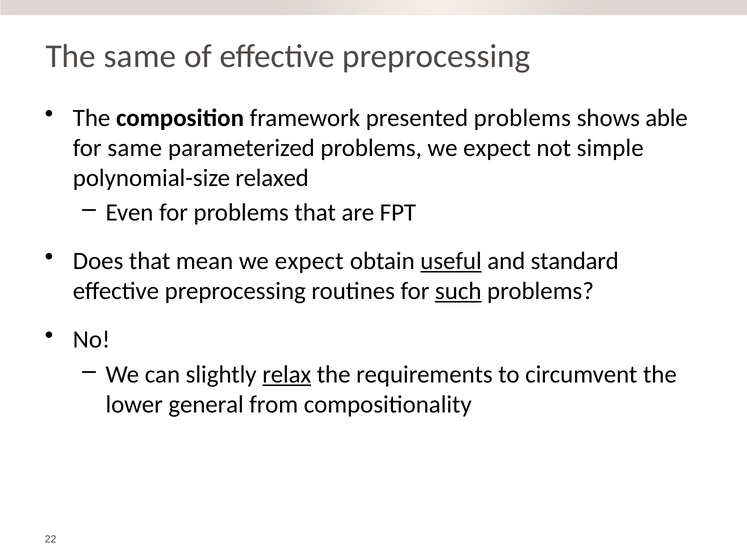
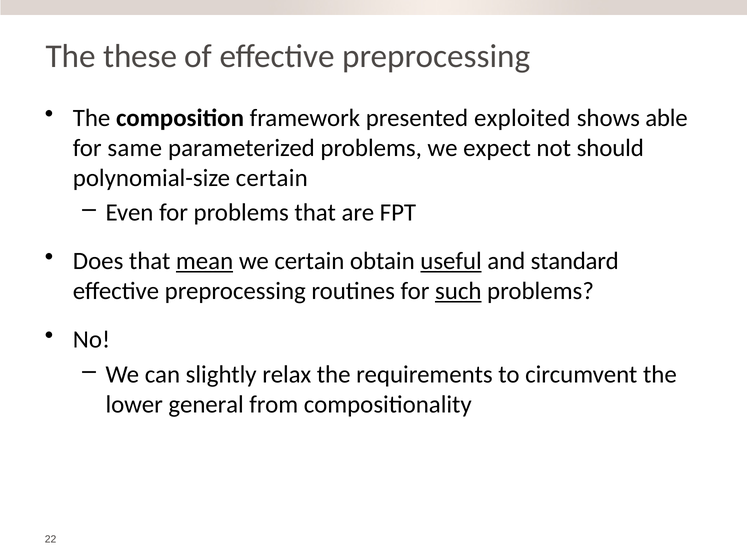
The same: same -> these (140, 57)
presented problems: problems -> exploited (522, 118)
simple: simple -> should (610, 148)
polynomial-size relaxed: relaxed -> certain (272, 178)
mean underline: none -> present (205, 261)
expect: expect -> certain (309, 261)
relax underline: present -> none (287, 375)
